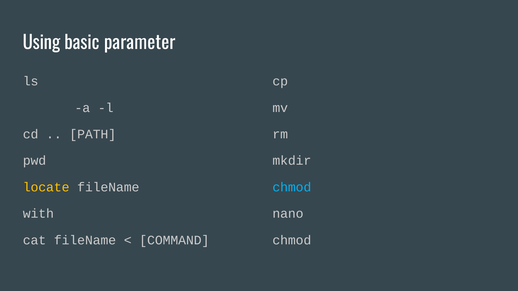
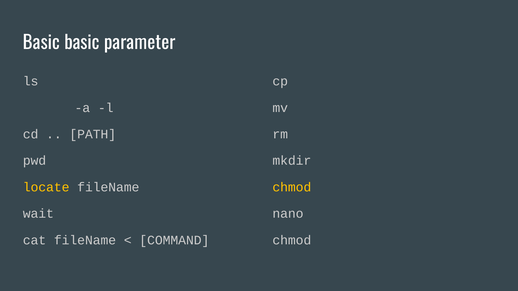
Using: Using -> Basic (41, 43)
chmod colour: light blue -> yellow (292, 187)
with: with -> wait (38, 214)
